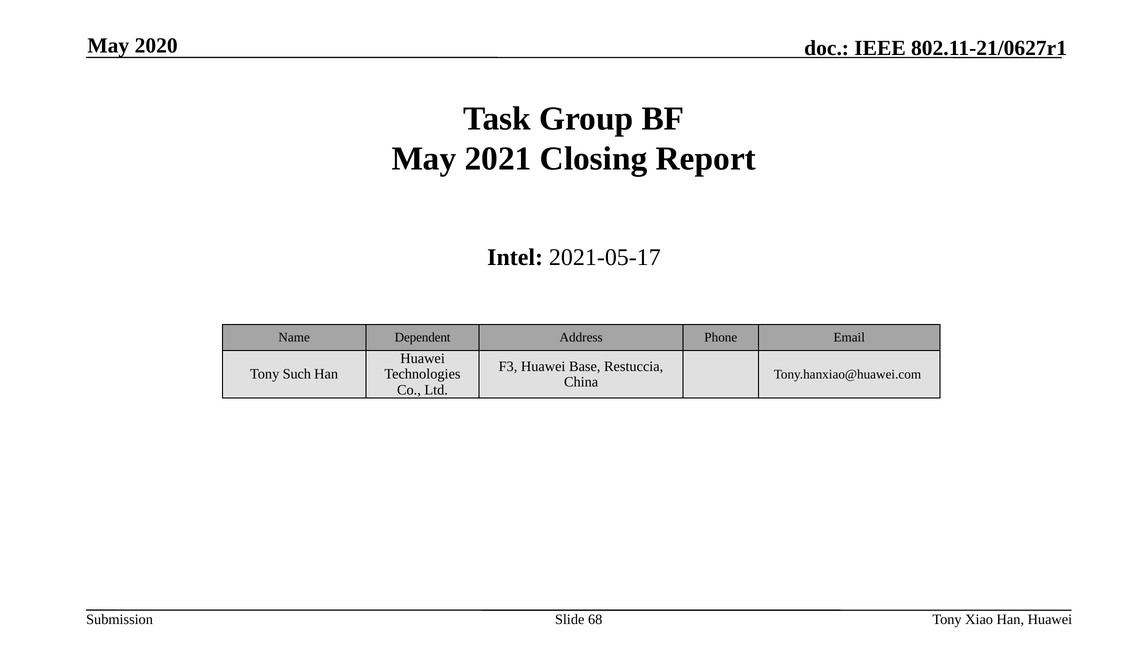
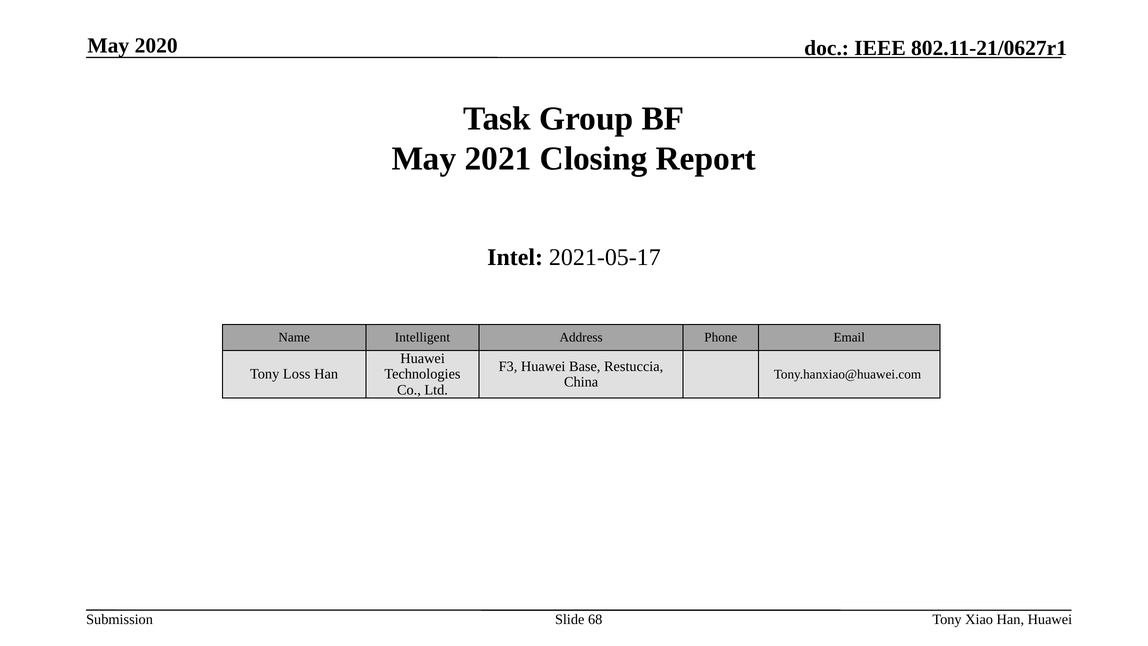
Dependent: Dependent -> Intelligent (422, 337)
Such: Such -> Loss (297, 374)
